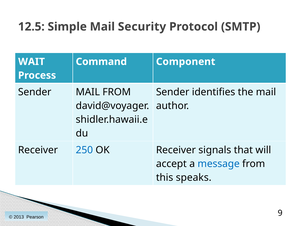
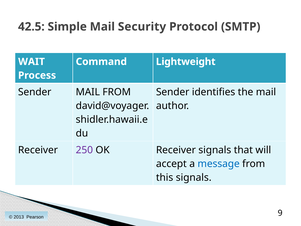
12.5: 12.5 -> 42.5 (31, 27)
Component: Component -> Lightweight (186, 62)
250 colour: blue -> purple (84, 150)
this speaks: speaks -> signals (194, 177)
